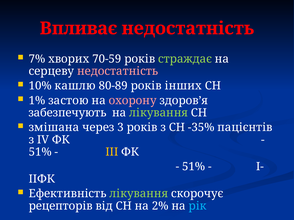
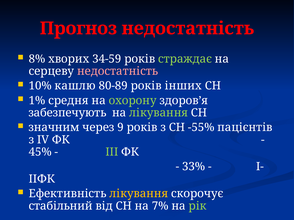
Впливає: Впливає -> Прогноз (78, 28)
7%: 7% -> 8% (37, 59)
70-59: 70-59 -> 34-59 (107, 59)
застою: застою -> средня (68, 101)
охорону colour: pink -> light green (133, 101)
змішана: змішана -> значним (54, 128)
3: 3 -> 9 (121, 128)
-35%: -35% -> -55% (201, 128)
51%: 51% -> 45% (40, 152)
ІІІ colour: yellow -> light green (112, 152)
51%: 51% -> 33% (194, 167)
лікування colour: light green -> yellow (139, 194)
рецепторів: рецепторів -> стабільний (61, 206)
2%: 2% -> 7% (160, 206)
рік colour: light blue -> light green (198, 206)
